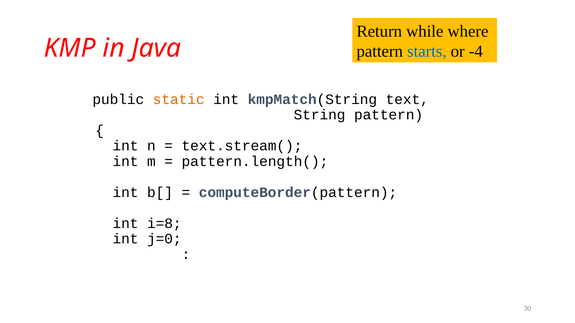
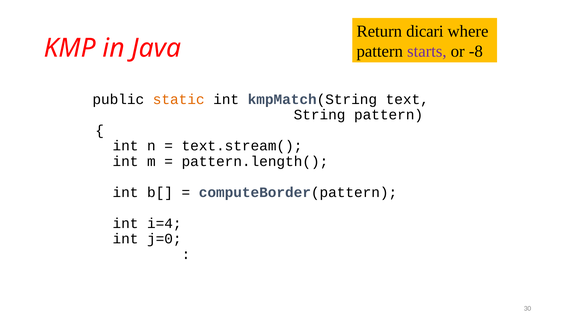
while: while -> dicari (425, 31)
starts colour: blue -> purple (427, 51)
-4: -4 -> -8 (476, 51)
i=8: i=8 -> i=4 (164, 224)
